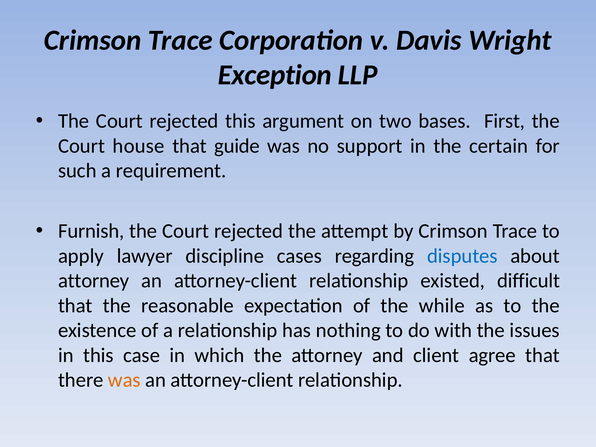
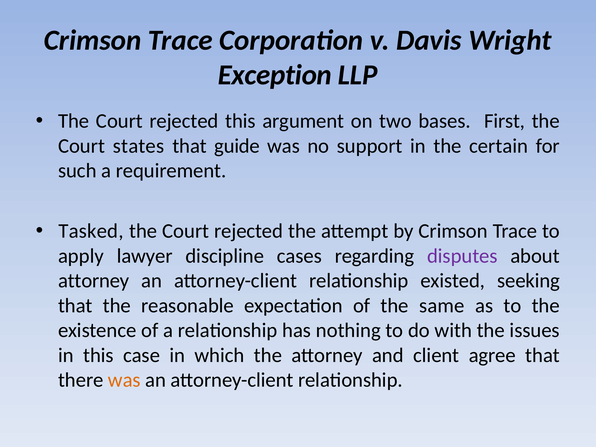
house: house -> states (139, 146)
Furnish: Furnish -> Tasked (91, 231)
disputes colour: blue -> purple (462, 256)
difficult: difficult -> seeking (529, 281)
while: while -> same (442, 306)
